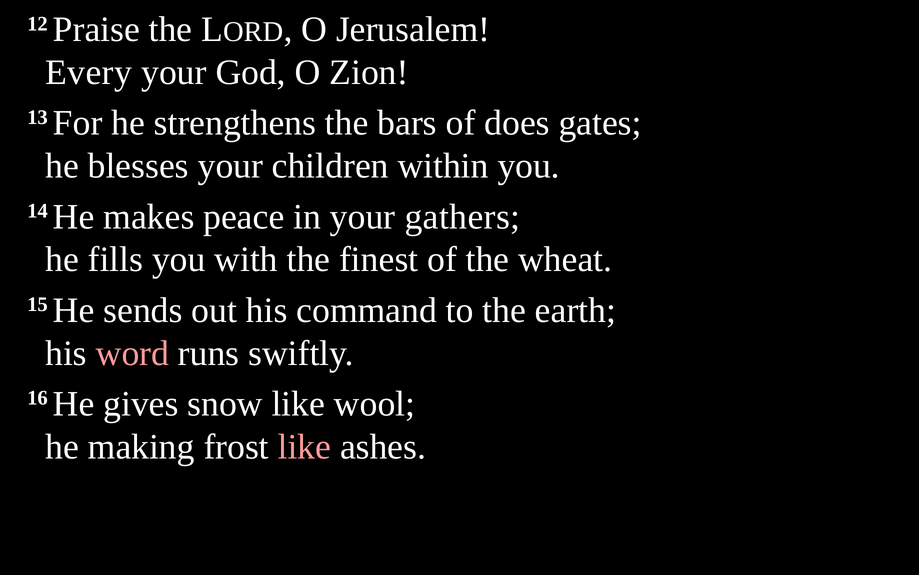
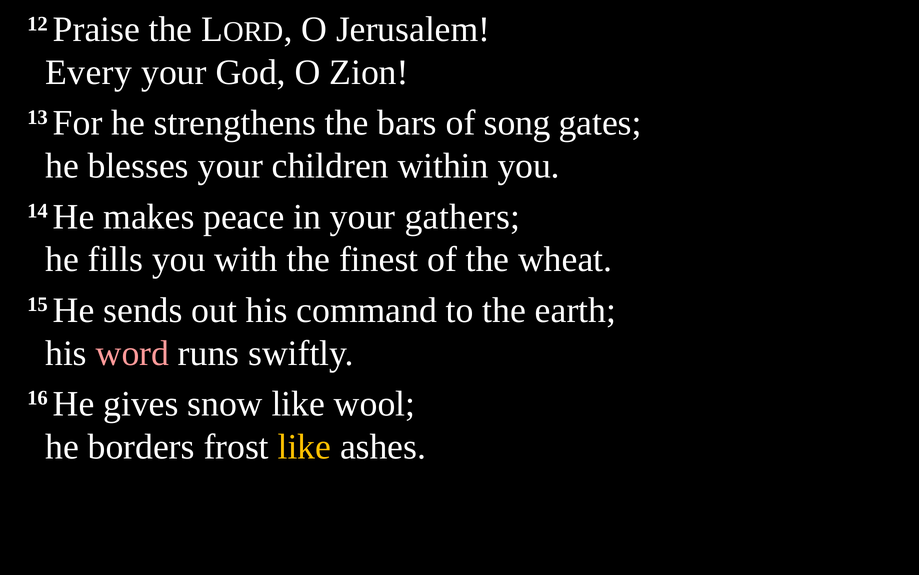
does: does -> song (517, 123)
making: making -> borders (141, 446)
like colour: pink -> yellow (304, 446)
